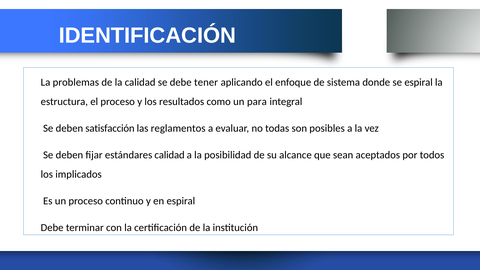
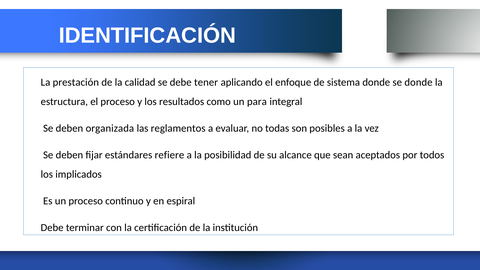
problemas: problemas -> prestación (76, 82)
se espiral: espiral -> donde (418, 82)
satisfacción: satisfacción -> organizada (110, 128)
estándares calidad: calidad -> refiere (169, 155)
